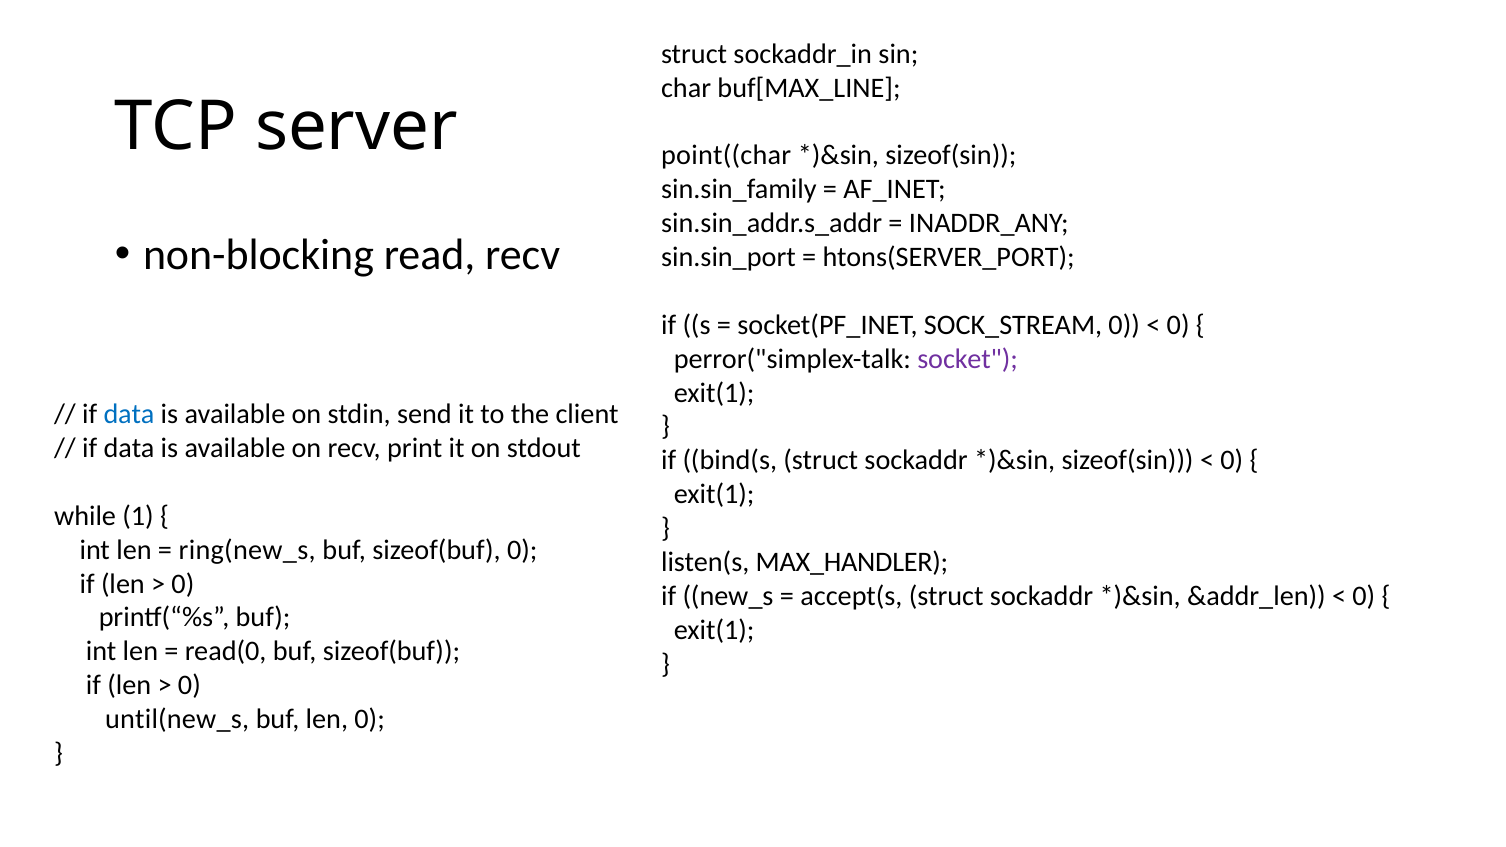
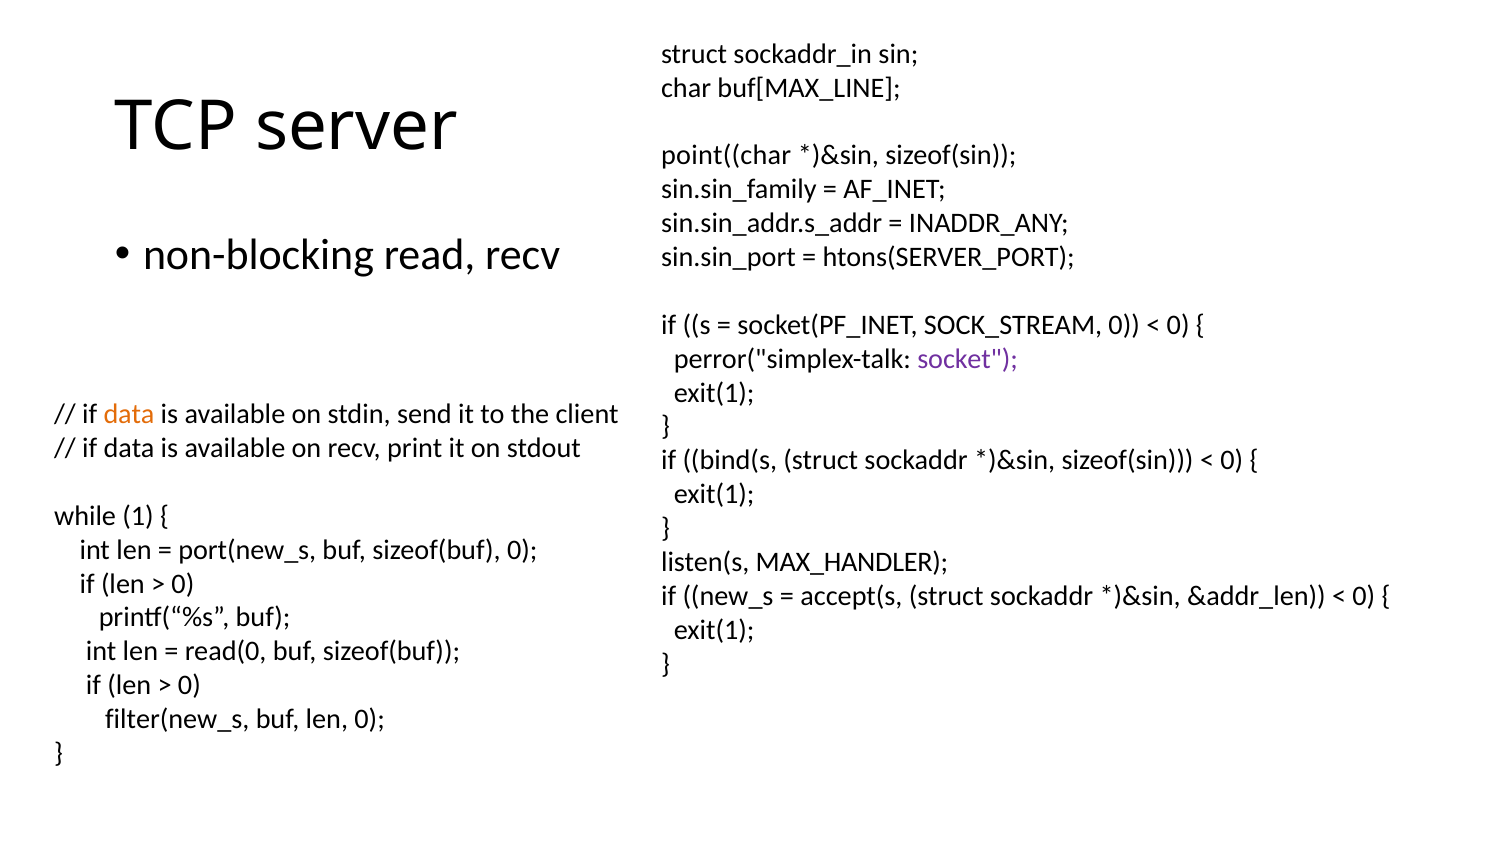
data colour: blue -> orange (129, 414)
ring(new_s: ring(new_s -> port(new_s (247, 550)
until(new_s: until(new_s -> filter(new_s (177, 719)
